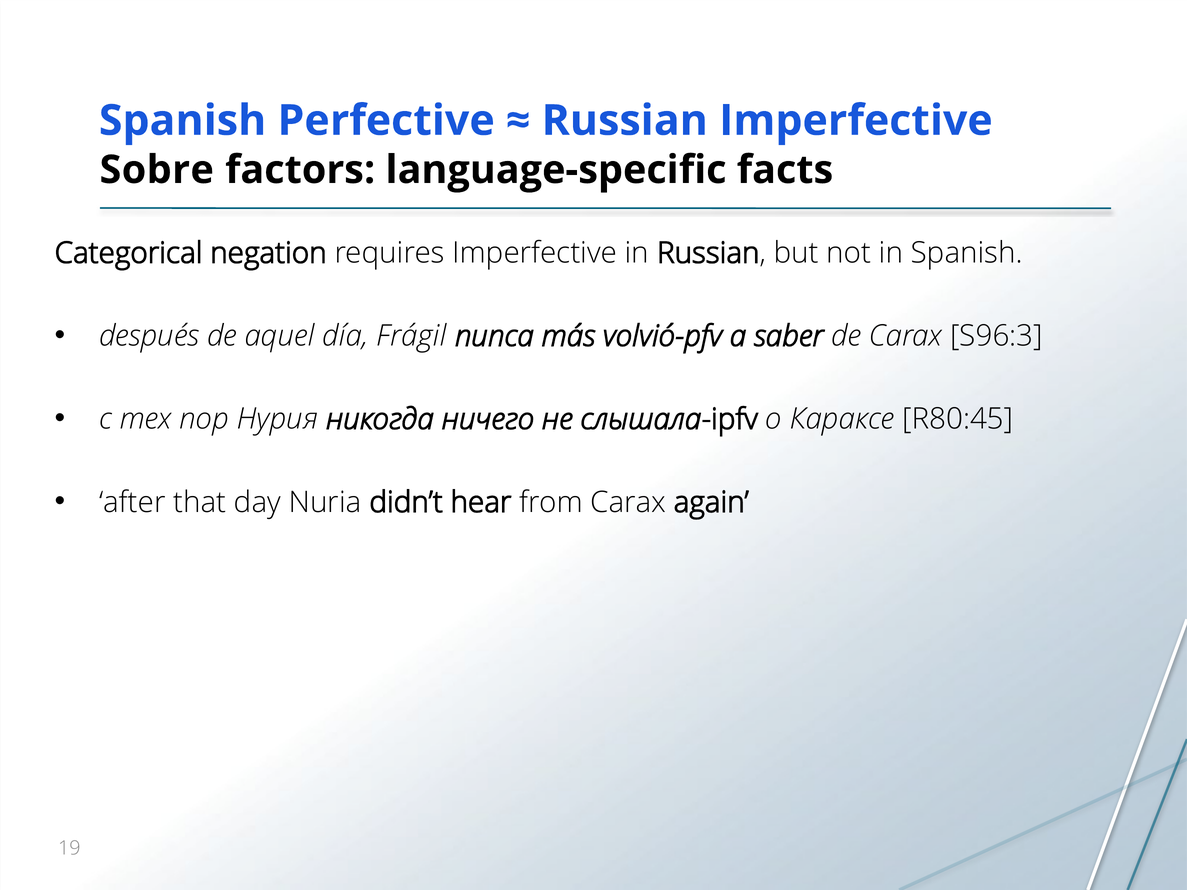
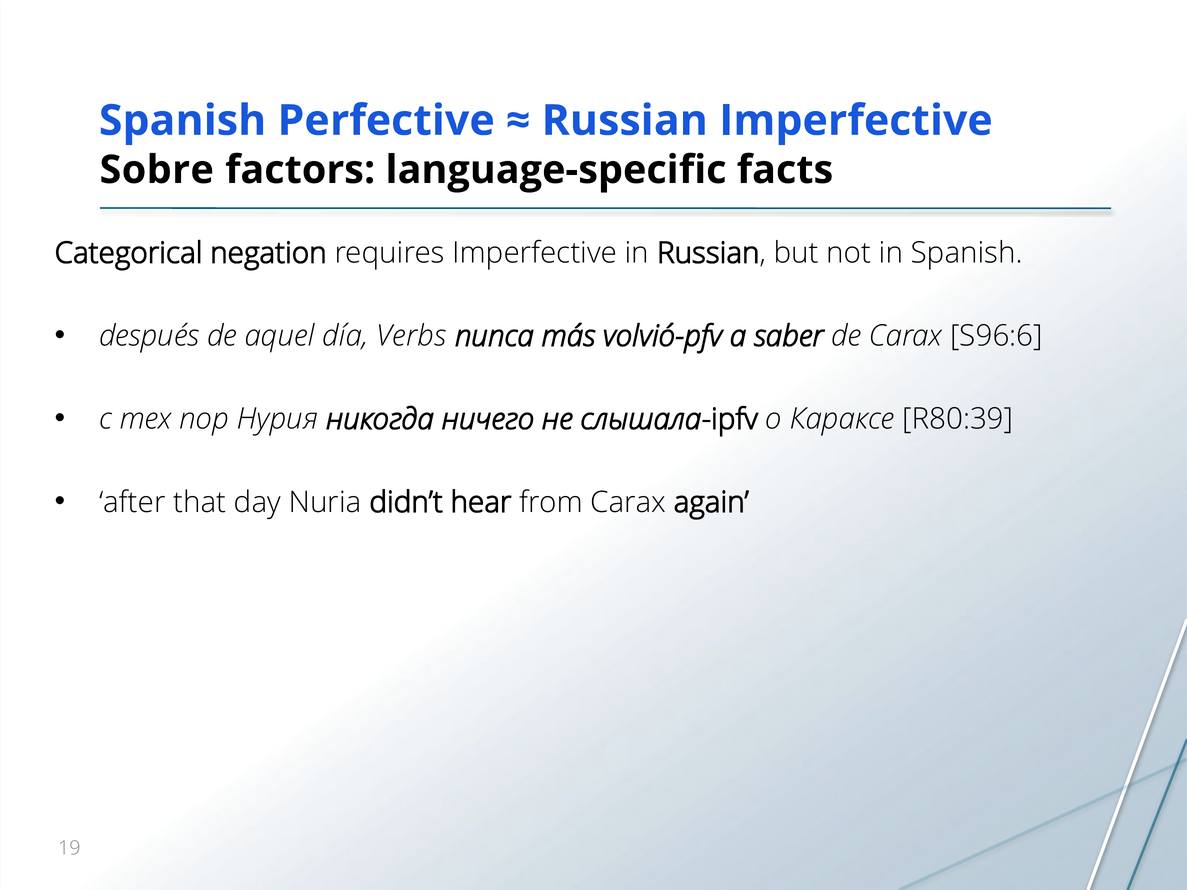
Frágil: Frágil -> Verbs (411, 336)
S96:3: S96:3 -> S96:6 (996, 336)
R80:45: R80:45 -> R80:39 (958, 419)
